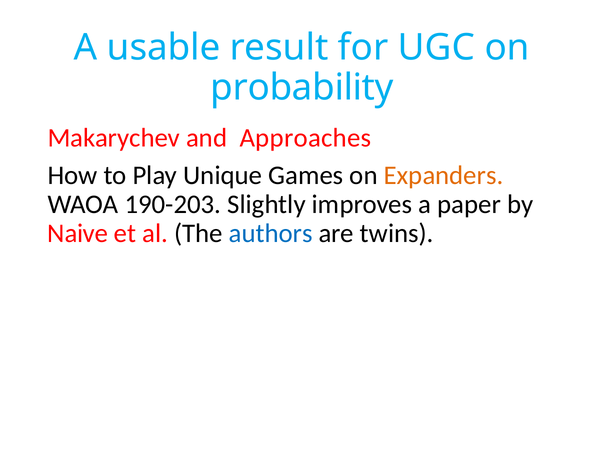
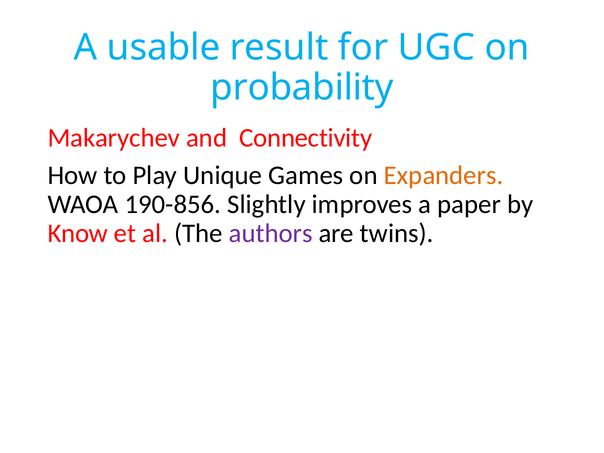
Approaches: Approaches -> Connectivity (306, 138)
190-203: 190-203 -> 190-856 (173, 204)
Naive: Naive -> Know (78, 233)
authors colour: blue -> purple (271, 233)
